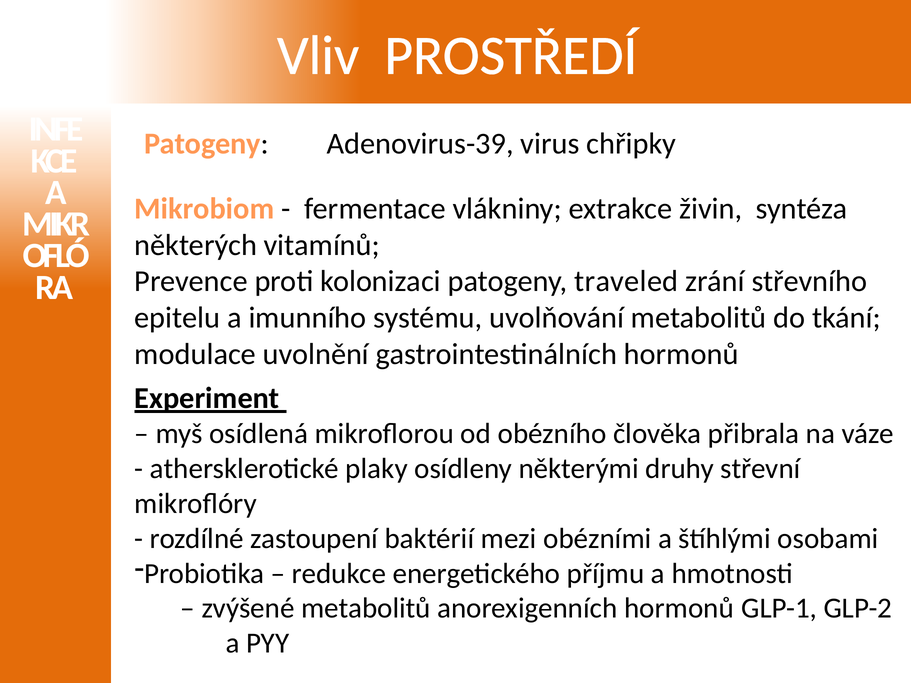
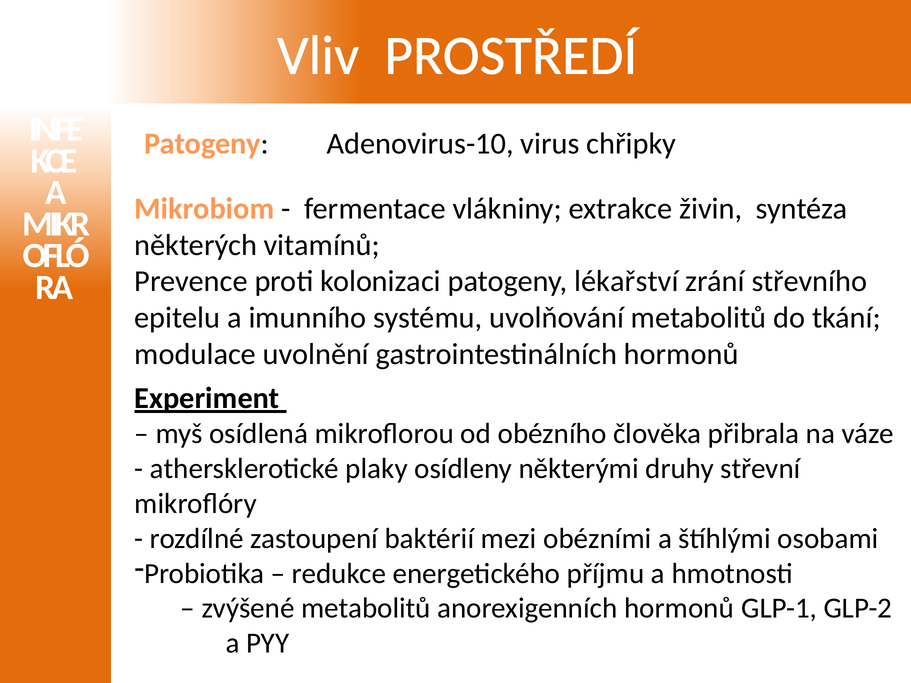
Adenovirus-39: Adenovirus-39 -> Adenovirus-10 (420, 144)
traveled: traveled -> lékařství (626, 282)
